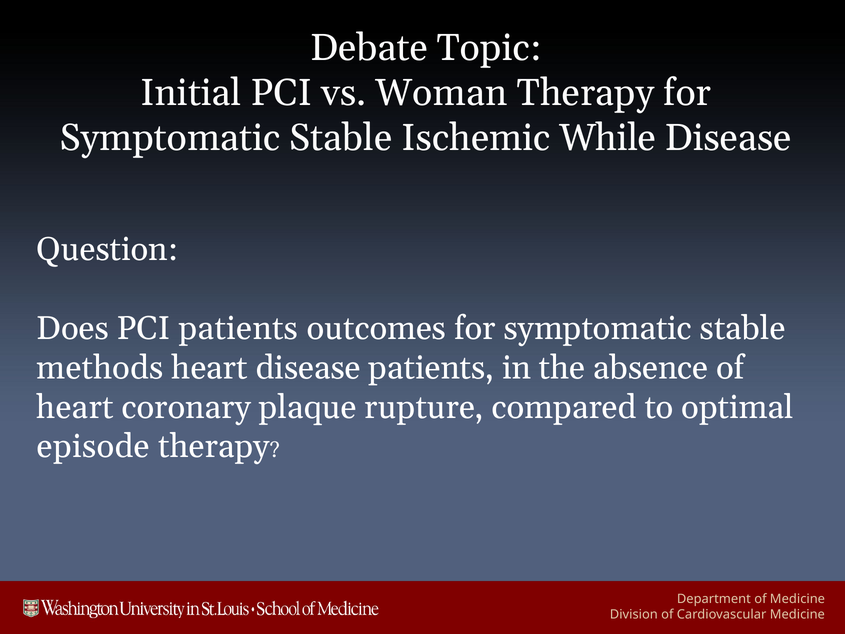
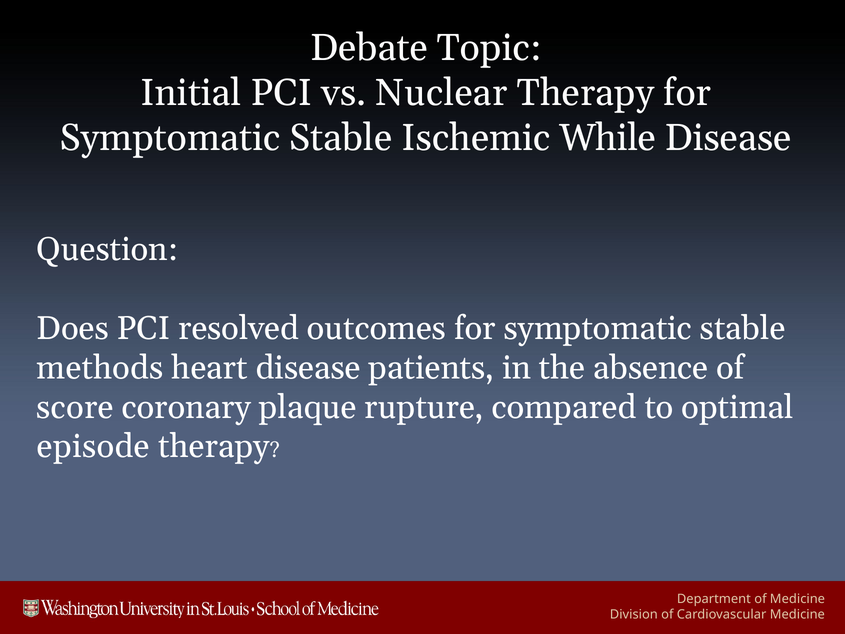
Woman: Woman -> Nuclear (441, 93)
PCI patients: patients -> resolved (239, 328)
heart: heart -> score (75, 407)
